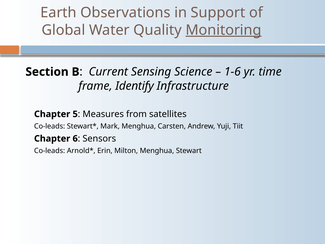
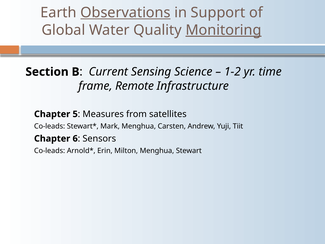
Observations underline: none -> present (125, 13)
1-6: 1-6 -> 1-2 (232, 72)
Identify: Identify -> Remote (135, 86)
